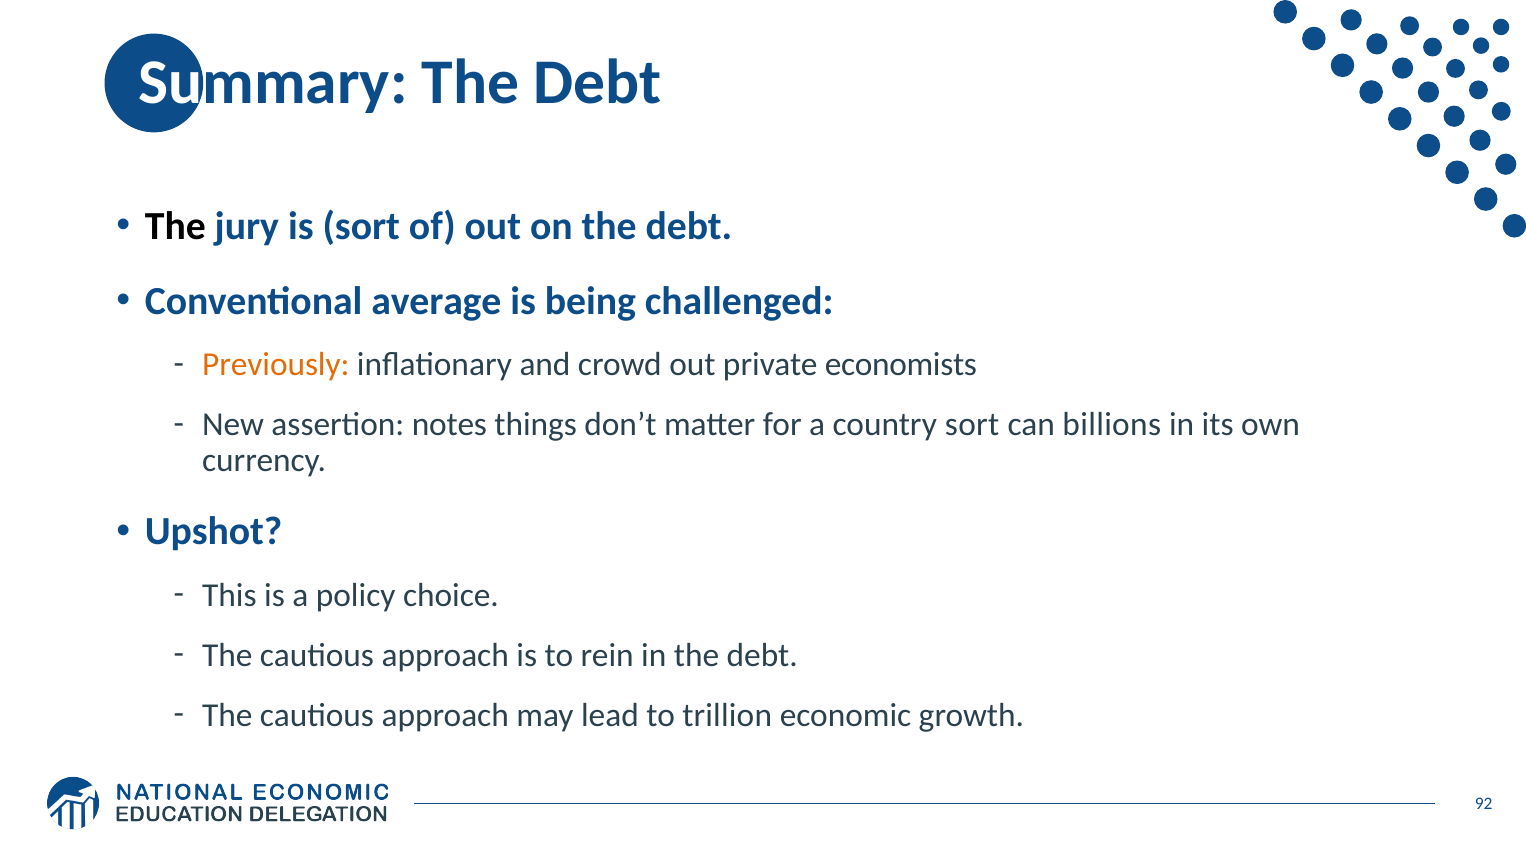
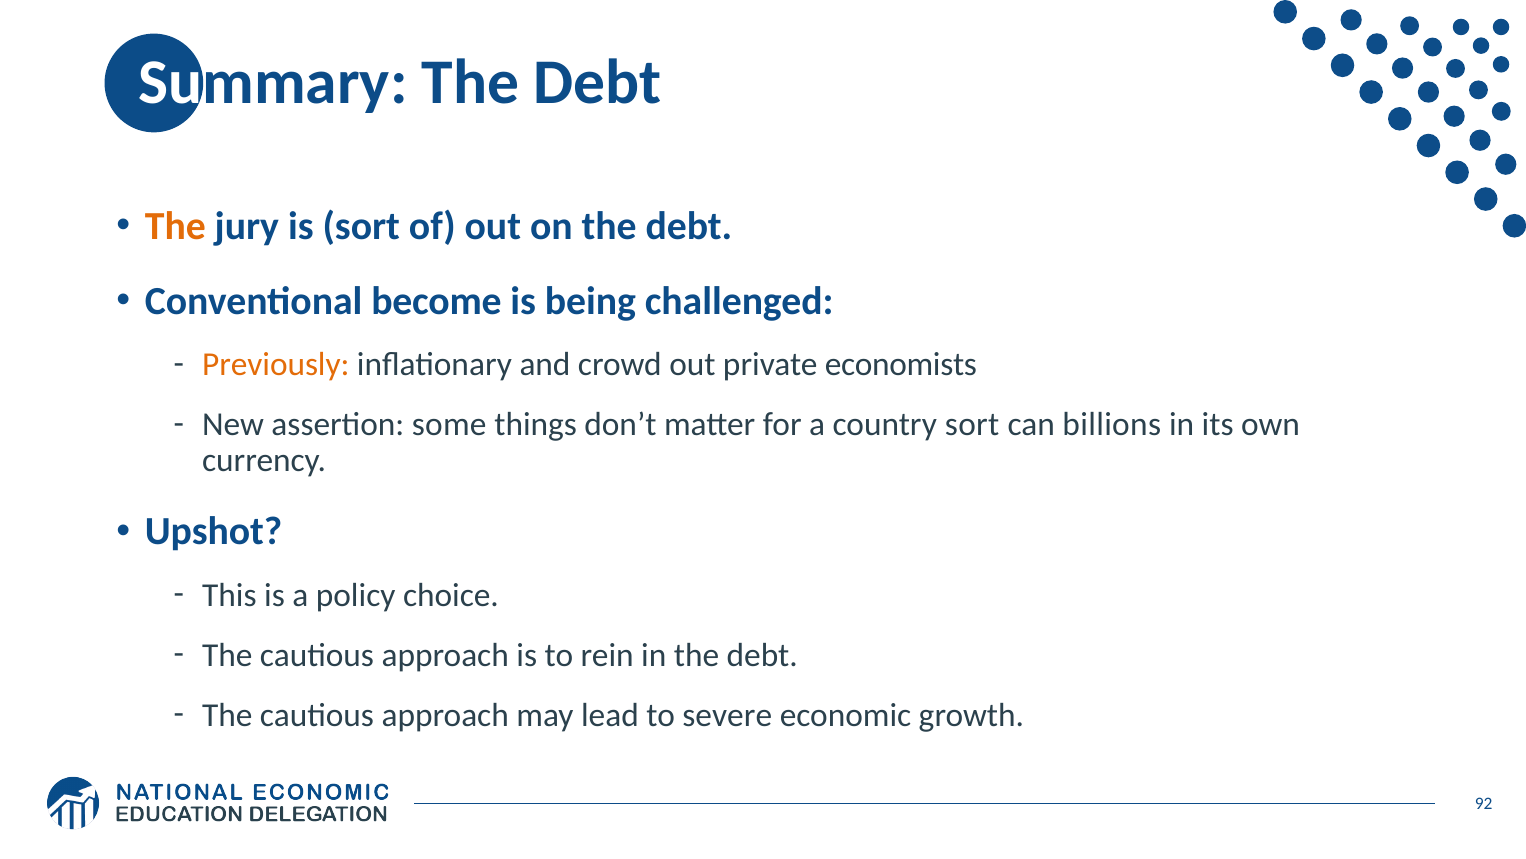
The colour: black -> orange (175, 226)
average: average -> become (436, 301)
notes: notes -> some (449, 424)
trillion: trillion -> severe (727, 715)
